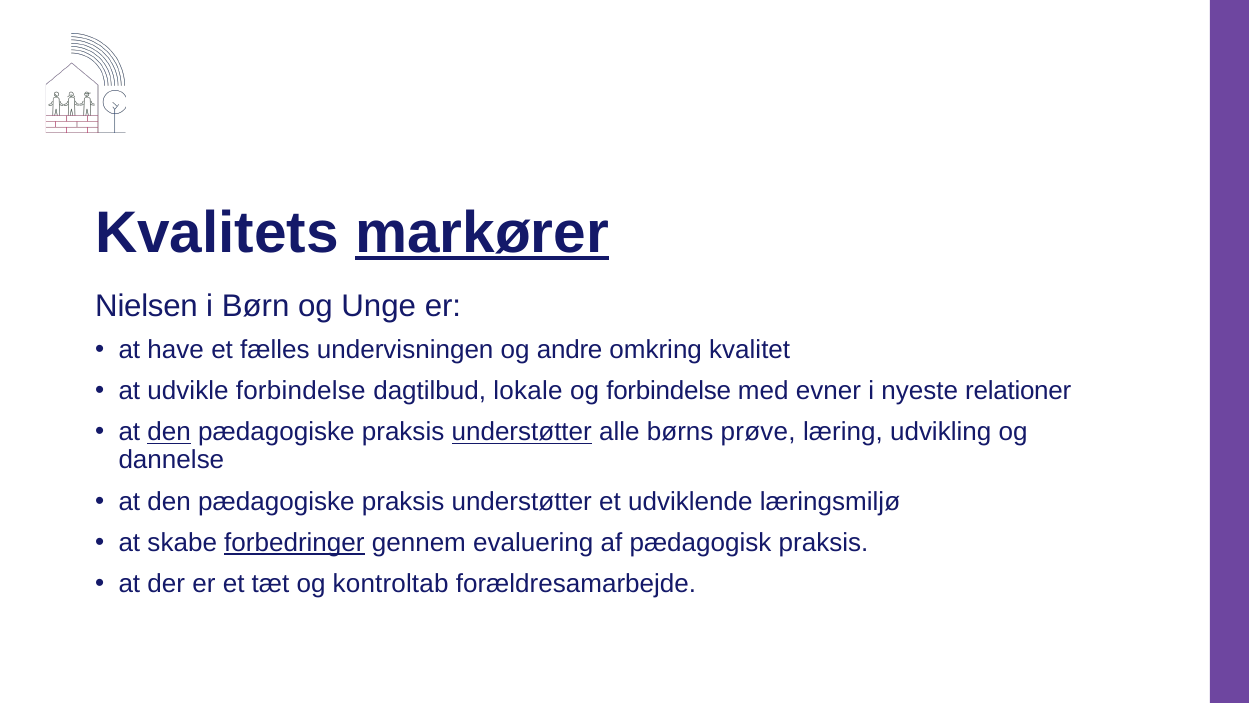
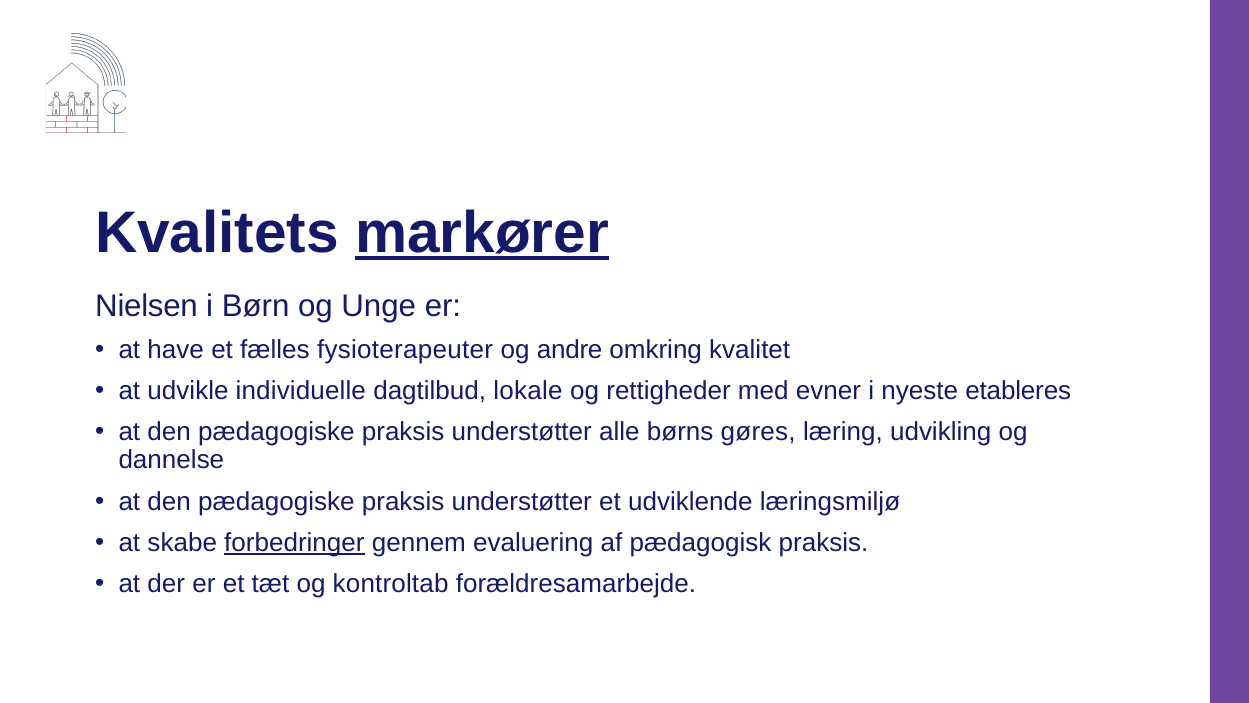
undervisningen: undervisningen -> fysioterapeuter (405, 350)
udvikle forbindelse: forbindelse -> individuelle (301, 391)
og forbindelse: forbindelse -> rettigheder (669, 391)
relationer: relationer -> etableres (1018, 391)
den underline: present -> none (169, 432)
understøtter underline: present -> none (522, 432)
prøve: prøve -> gøres (758, 432)
